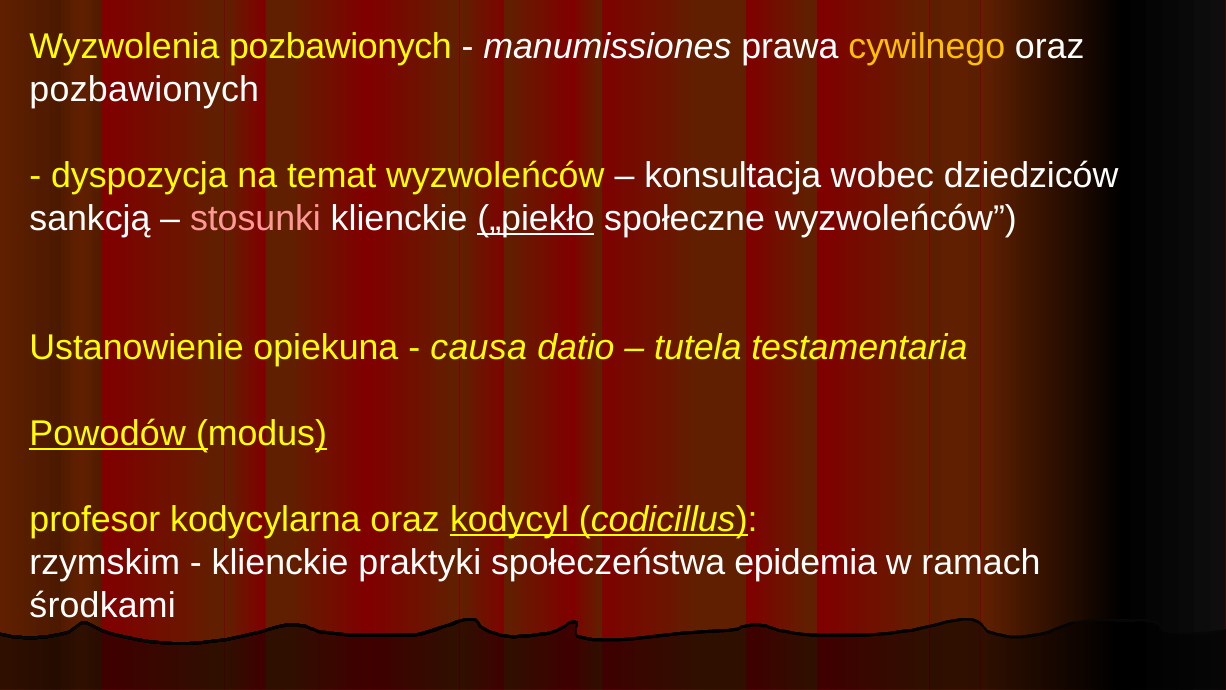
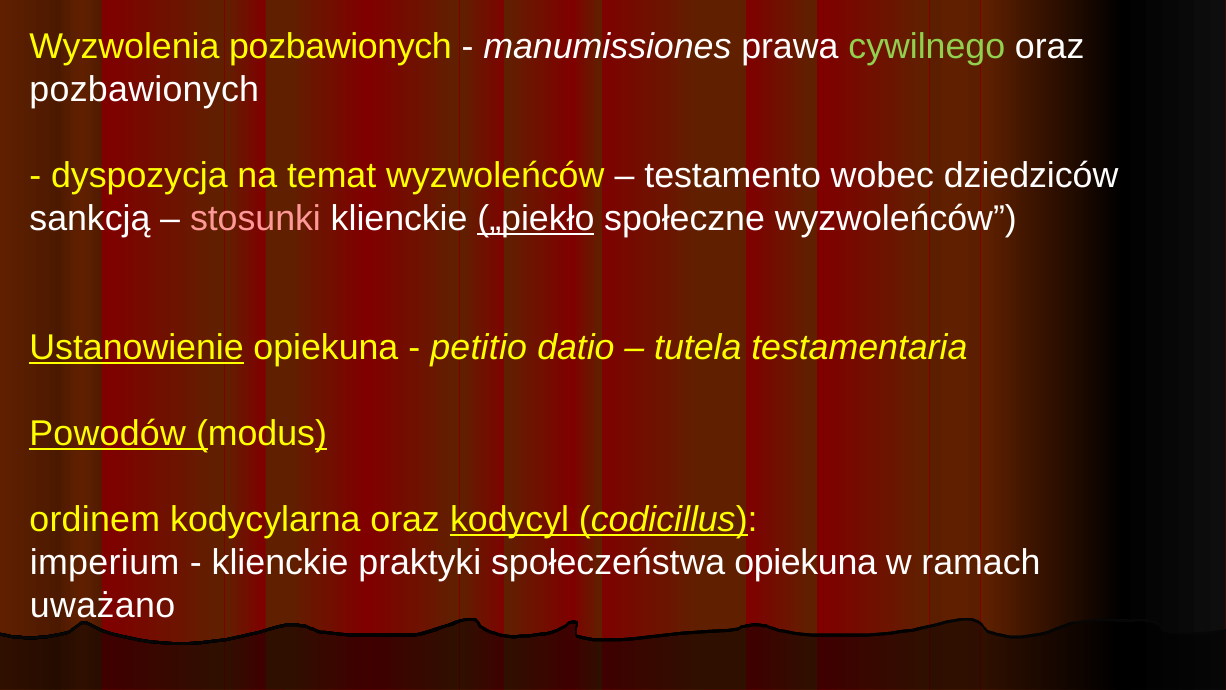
cywilnego colour: yellow -> light green (927, 47)
konsultacja: konsultacja -> testamento (733, 176)
Ustanowienie underline: none -> present (137, 348)
causa: causa -> petitio (479, 348)
profesor: profesor -> ordinem (95, 519)
rzymskim: rzymskim -> imperium (105, 562)
społeczeństwa epidemia: epidemia -> opiekuna (806, 562)
środkami: środkami -> uważano (103, 605)
